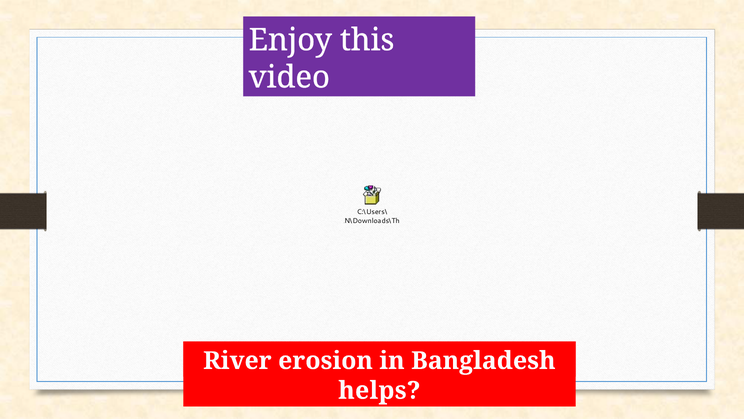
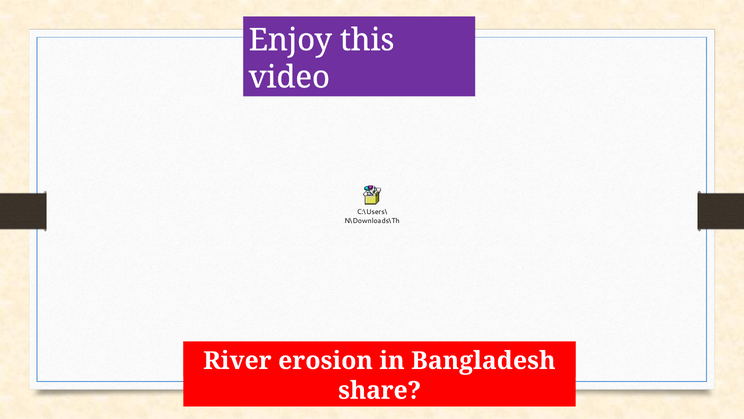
helps: helps -> share (380, 390)
